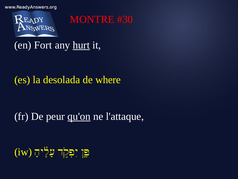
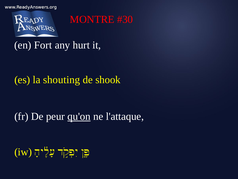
hurt underline: present -> none (81, 45)
desolada: desolada -> shouting (62, 79)
where: where -> shook (108, 79)
